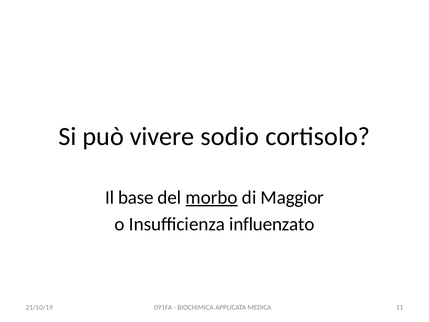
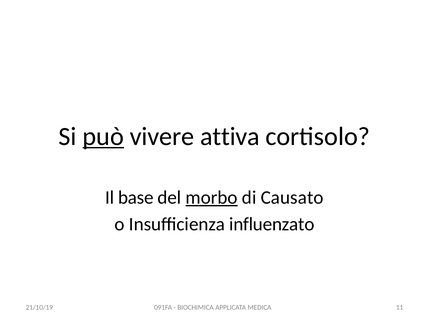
può underline: none -> present (103, 136)
sodio: sodio -> attiva (230, 136)
Maggior: Maggior -> Causato (292, 197)
